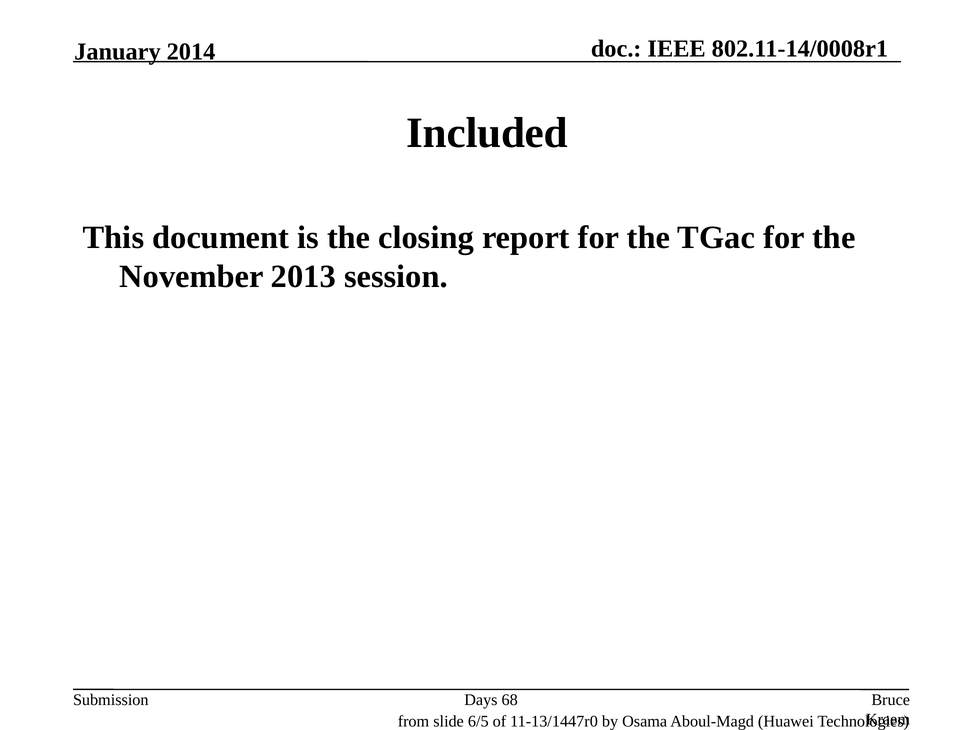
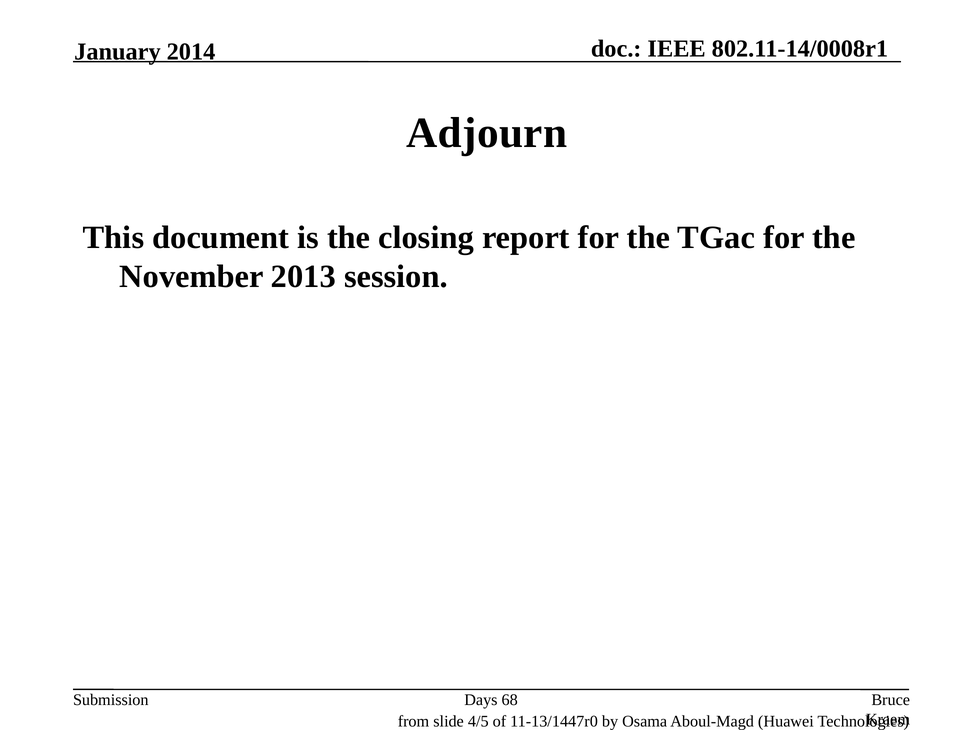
Included: Included -> Adjourn (487, 133)
6/5: 6/5 -> 4/5 (478, 722)
